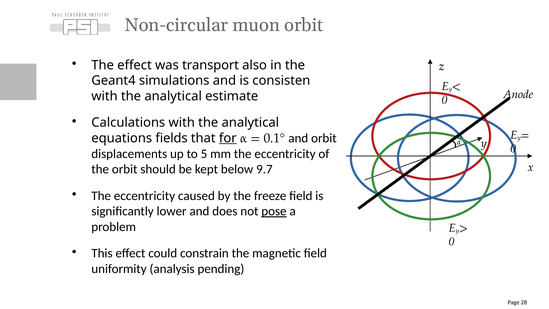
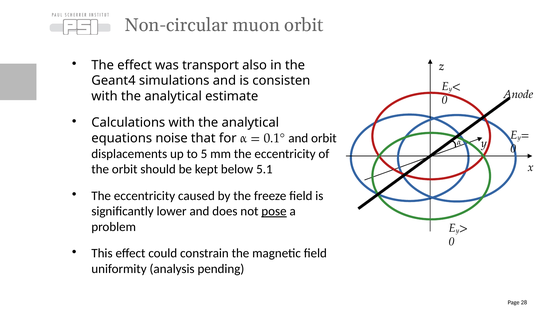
fields: fields -> noise (172, 138)
for underline: present -> none (228, 138)
9.7: 9.7 -> 5.1 (264, 169)
